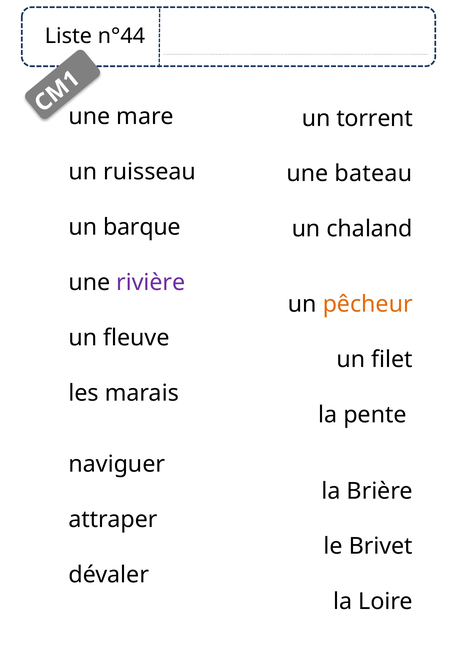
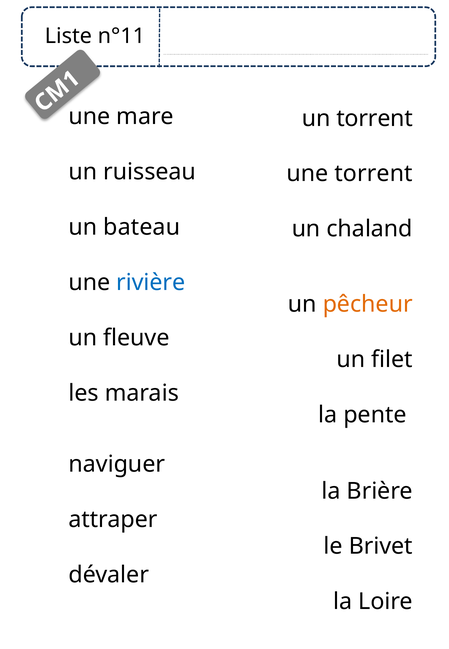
n°44: n°44 -> n°11 (121, 36)
une bateau: bateau -> torrent (373, 173)
barque: barque -> bateau (142, 227)
rivière colour: purple -> blue (151, 282)
